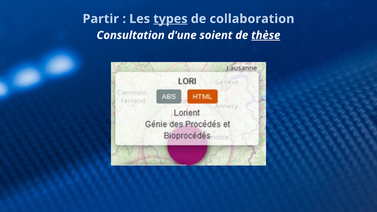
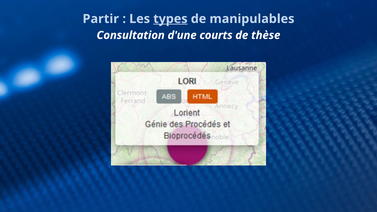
collaboration: collaboration -> manipulables (252, 19)
soient: soient -> courts (216, 35)
thèse underline: present -> none (266, 35)
